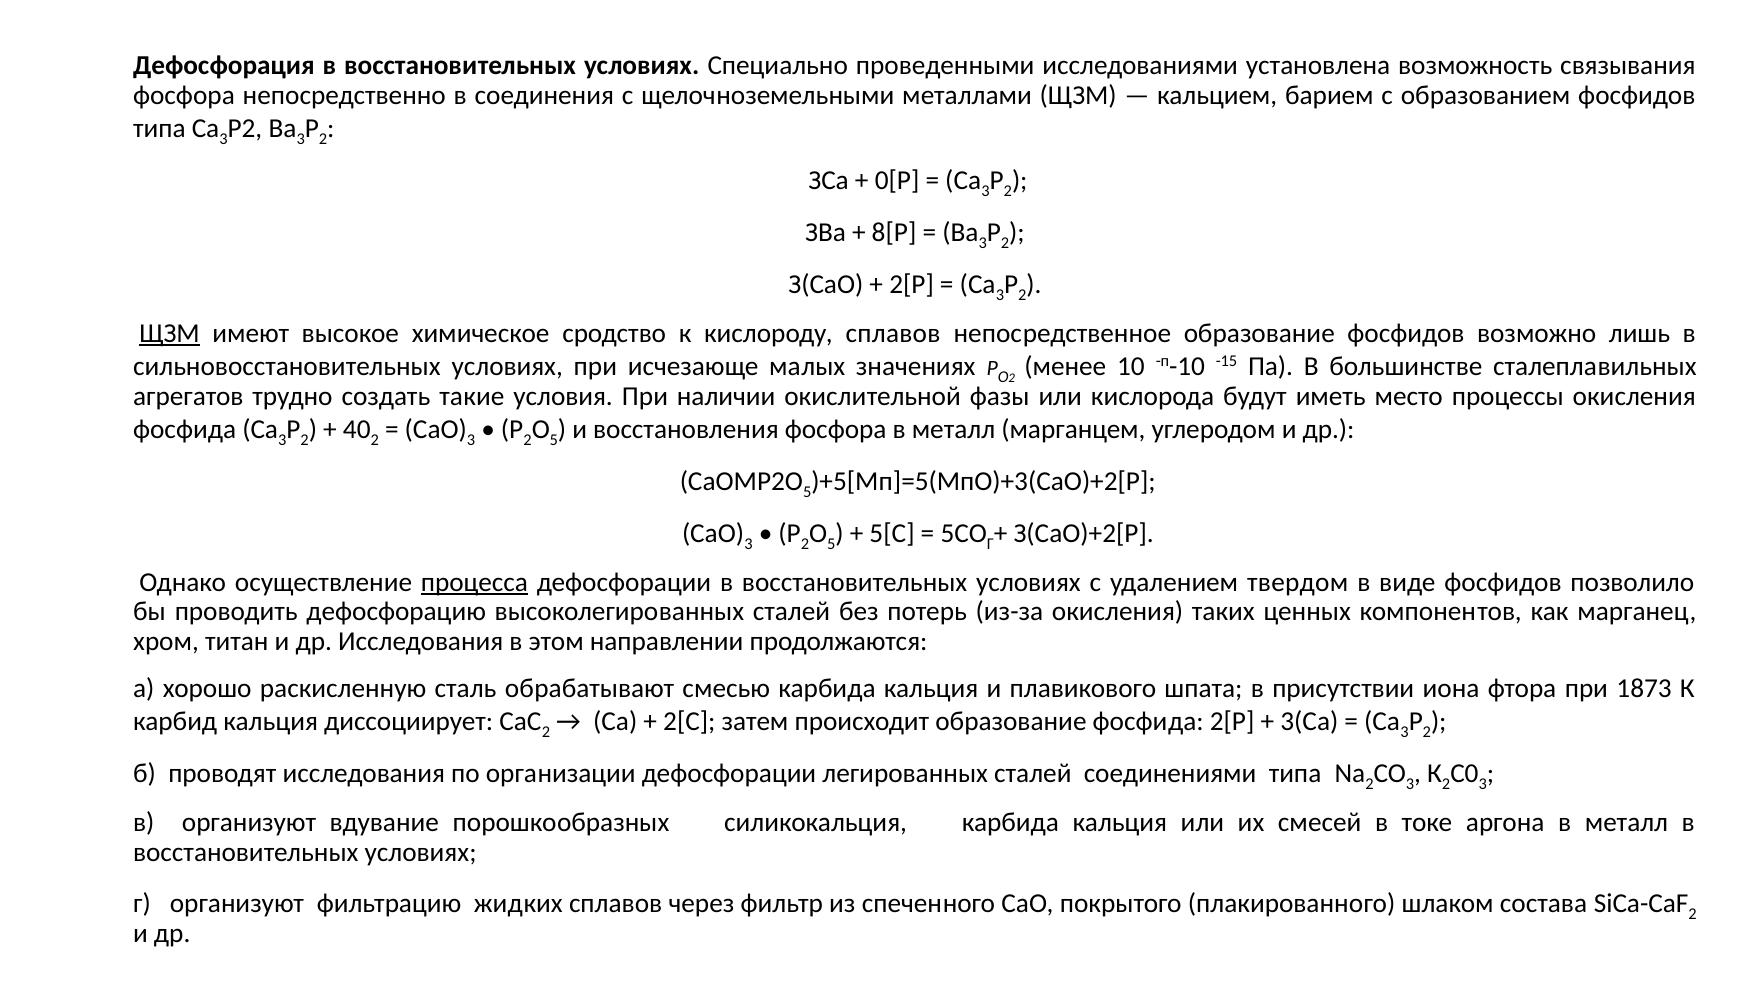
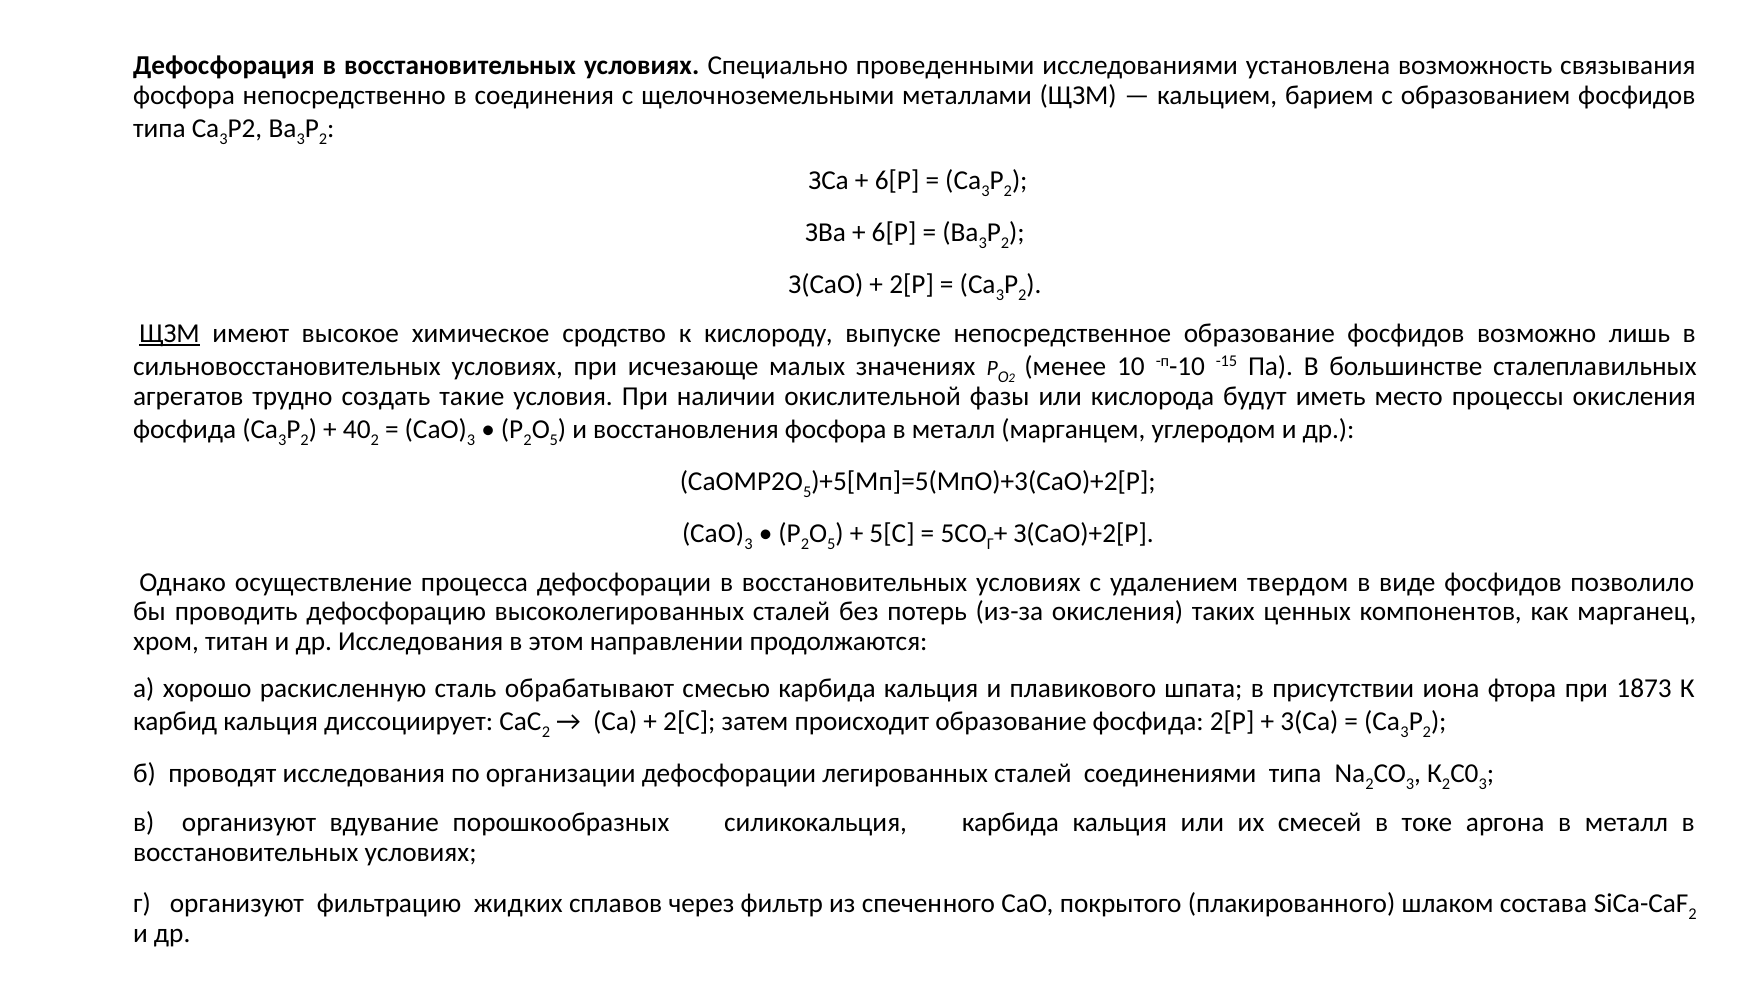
0[Р: 0[Р -> 6[Р (897, 180)
8[Р: 8[Р -> 6[Р (894, 232)
кислороду сплавов: сплавов -> выпуске (893, 333)
процесса underline: present -> none (474, 582)
